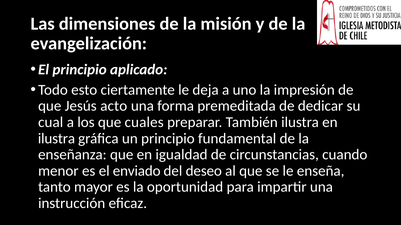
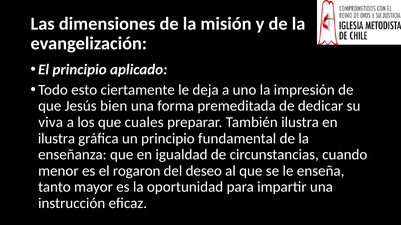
acto: acto -> bien (114, 106)
cual: cual -> viva (51, 122)
enviado: enviado -> rogaron (137, 171)
